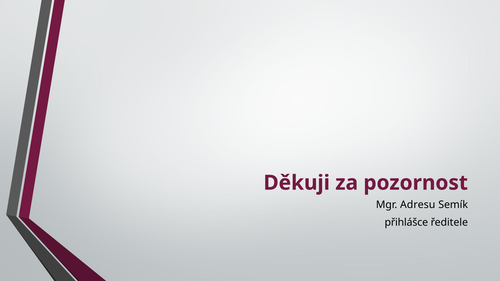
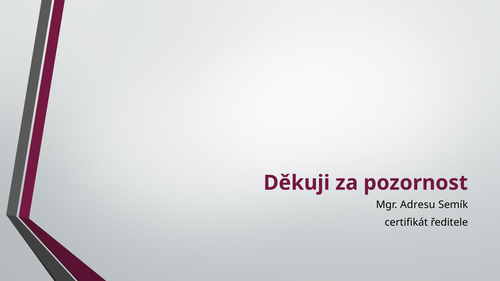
přihlášce: přihlášce -> certifikát (406, 223)
